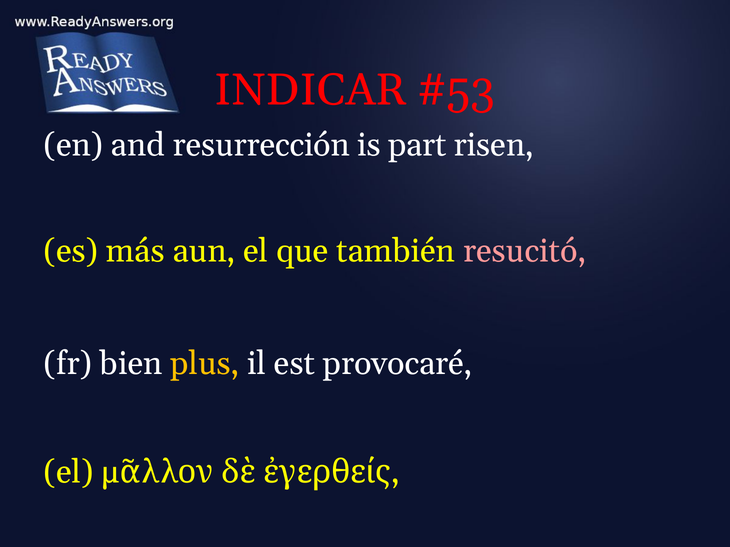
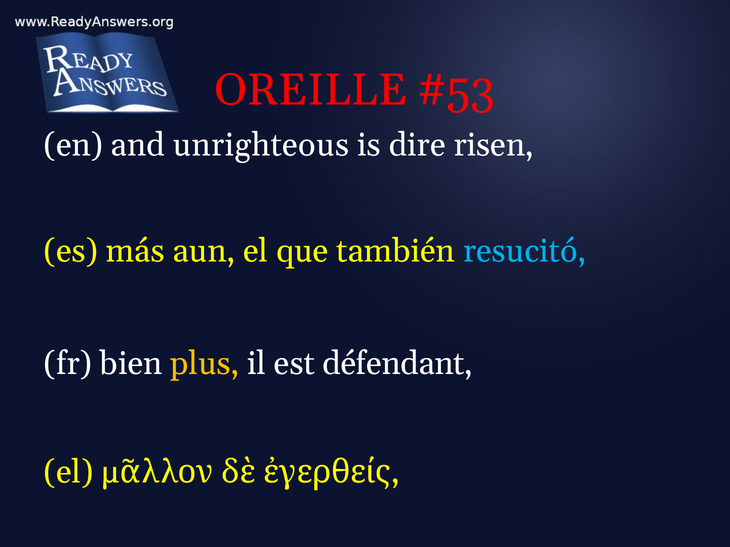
INDICAR: INDICAR -> OREILLE (311, 90)
resurrección: resurrección -> unrighteous (261, 145)
part: part -> dire (417, 145)
resucitó colour: pink -> light blue (525, 251)
provocaré: provocaré -> défendant (398, 364)
